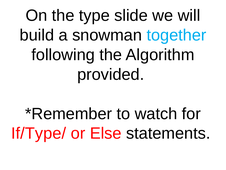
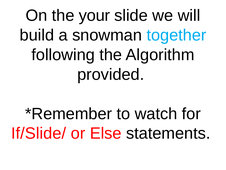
type: type -> your (94, 16)
If/Type/: If/Type/ -> If/Slide/ (39, 133)
